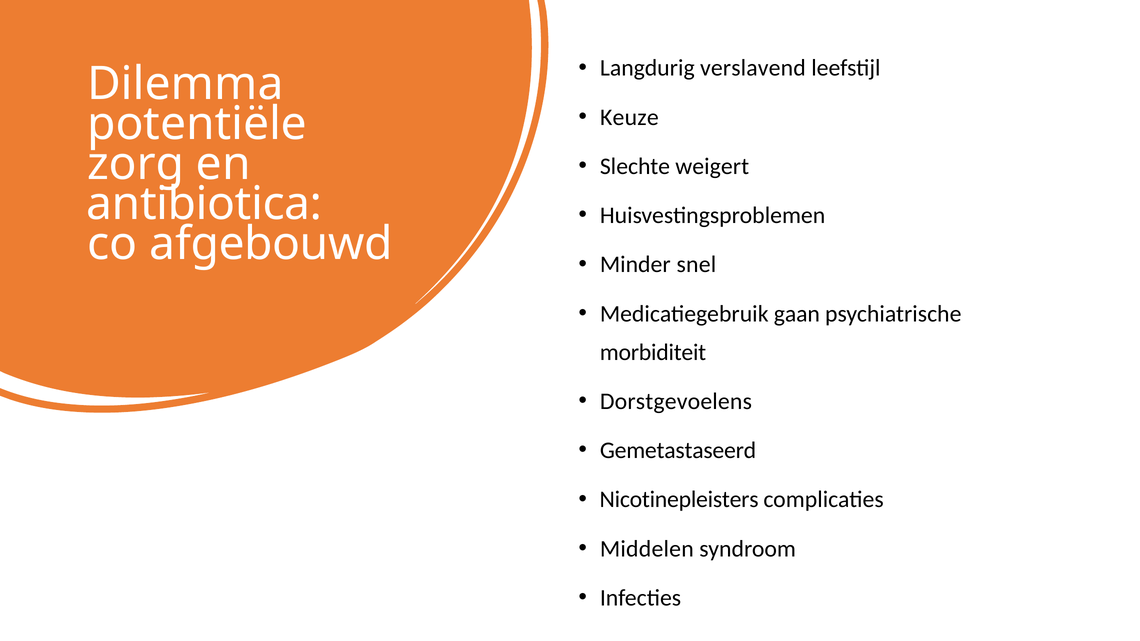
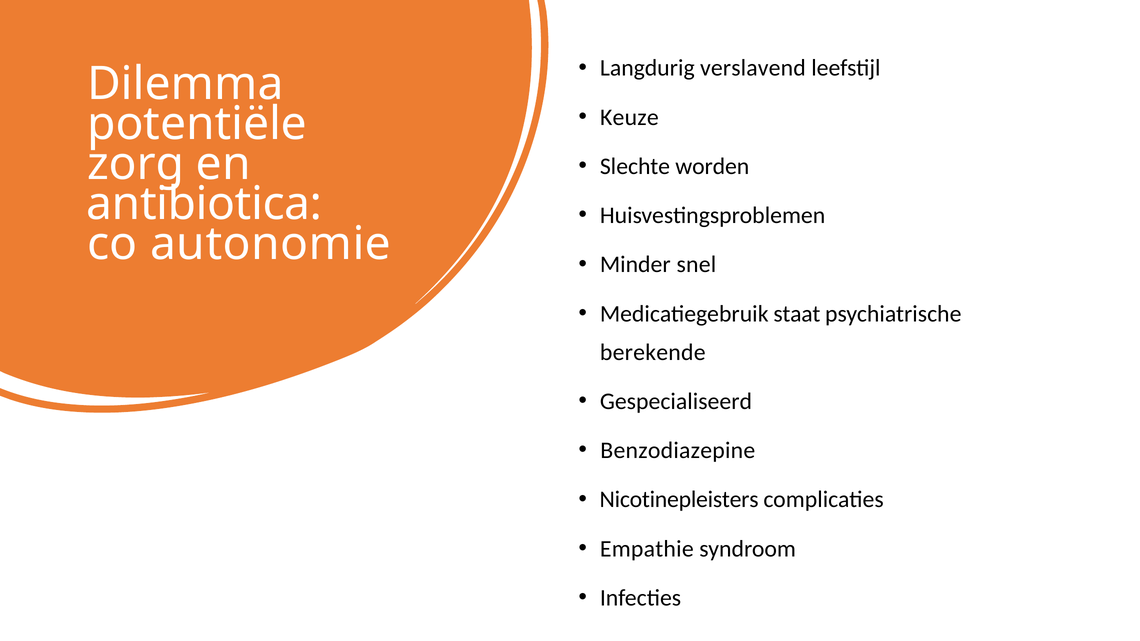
weigert: weigert -> worden (712, 166)
afgebouwd: afgebouwd -> autonomie (271, 244)
gaan: gaan -> staat (797, 314)
morbiditeit: morbiditeit -> berekende (653, 352)
Dorstgevoelens: Dorstgevoelens -> Gespecialiseerd (676, 402)
Gemetastaseerd: Gemetastaseerd -> Benzodiazepine (678, 451)
Middelen: Middelen -> Empathie (647, 549)
